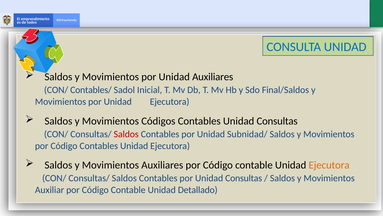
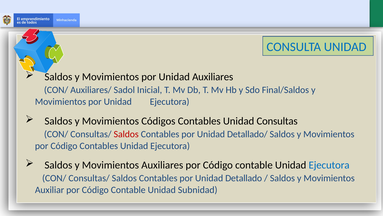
Contables/: Contables/ -> Auxiliares/ (91, 90)
Subnidad/: Subnidad/ -> Detallado/ (247, 134)
Ejecutora colour: orange -> blue (329, 165)
por Unidad Consultas: Consultas -> Detallado (244, 178)
Detallado: Detallado -> Subnidad (198, 190)
